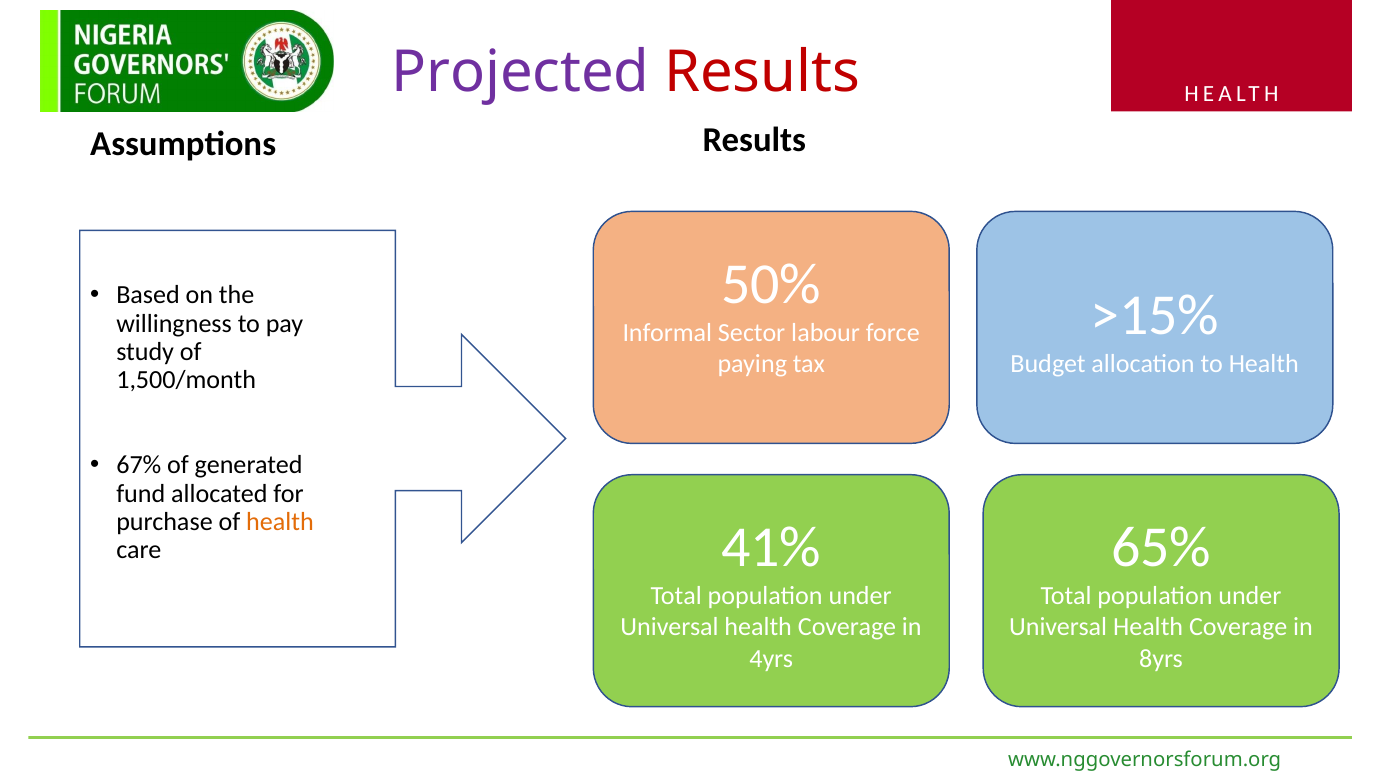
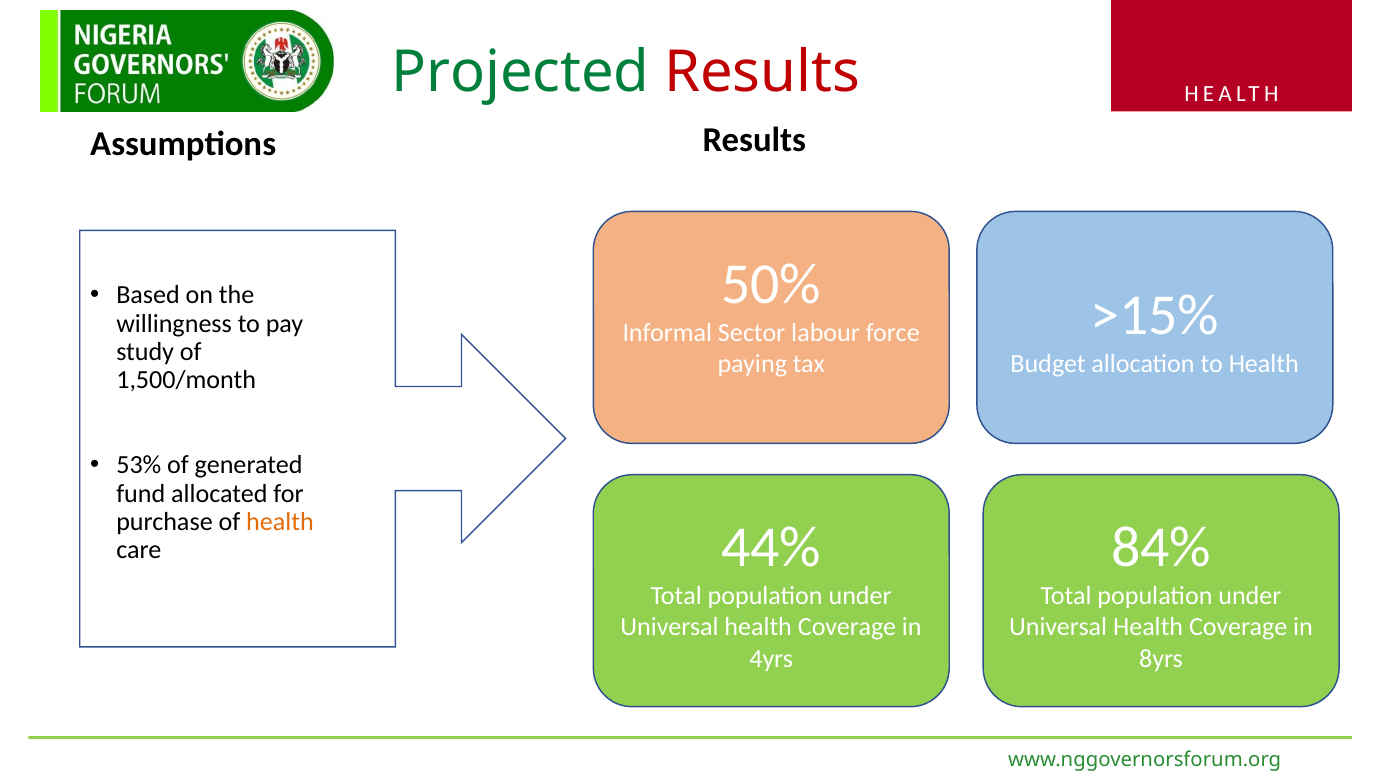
Projected colour: purple -> green (521, 73)
67%: 67% -> 53% (139, 465)
41%: 41% -> 44% (771, 548)
65%: 65% -> 84% (1161, 548)
